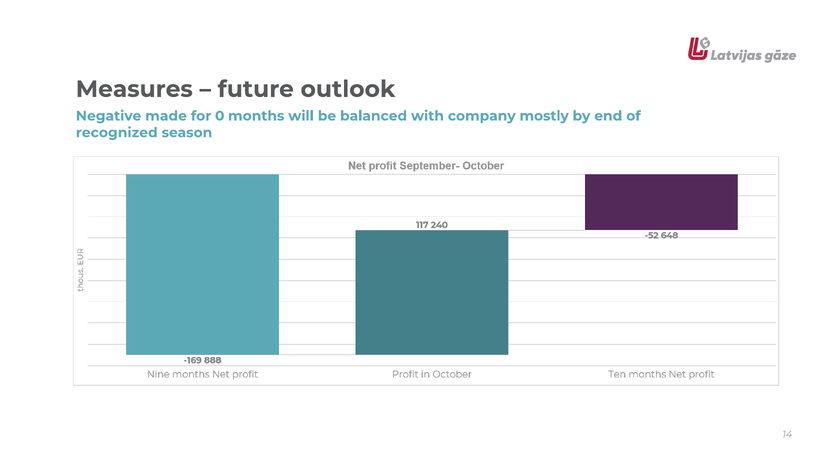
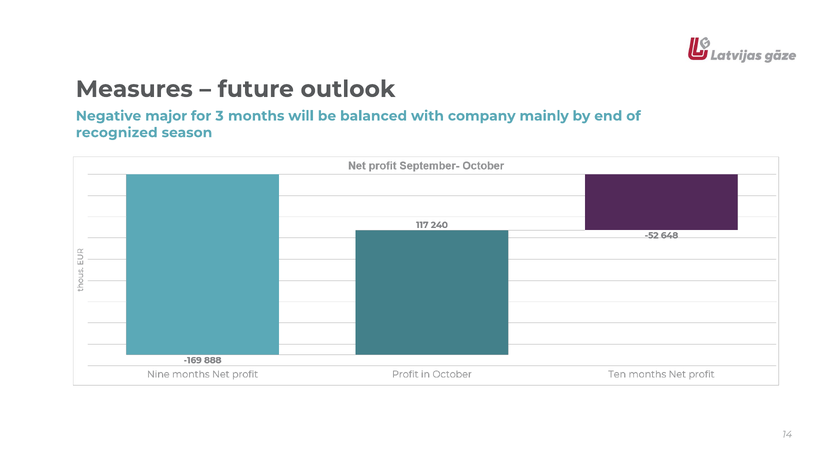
made: made -> major (166, 116)
0: 0 -> 3 (220, 116)
mostly: mostly -> mainly (544, 116)
